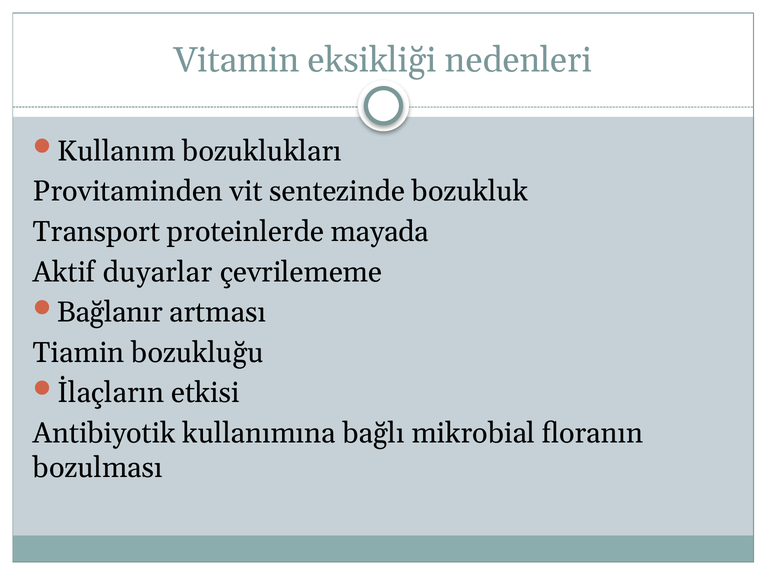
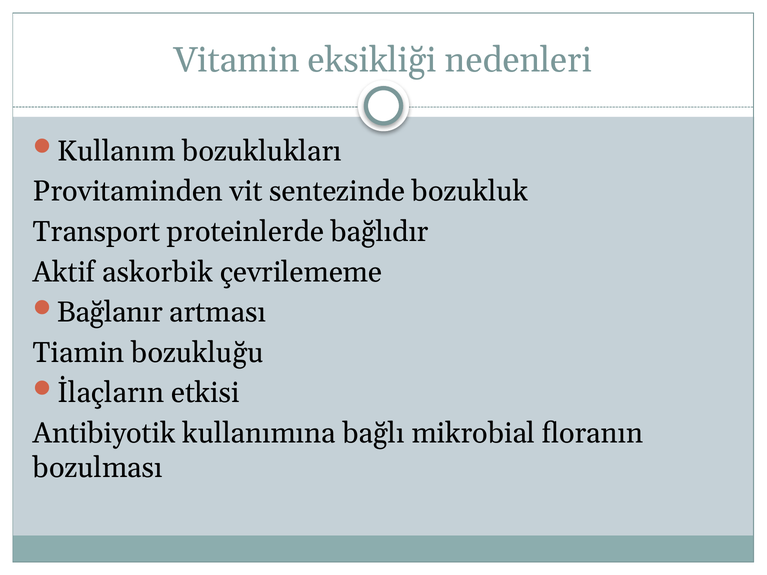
mayada: mayada -> bağlıdır (380, 232)
duyarlar: duyarlar -> askorbik (158, 272)
